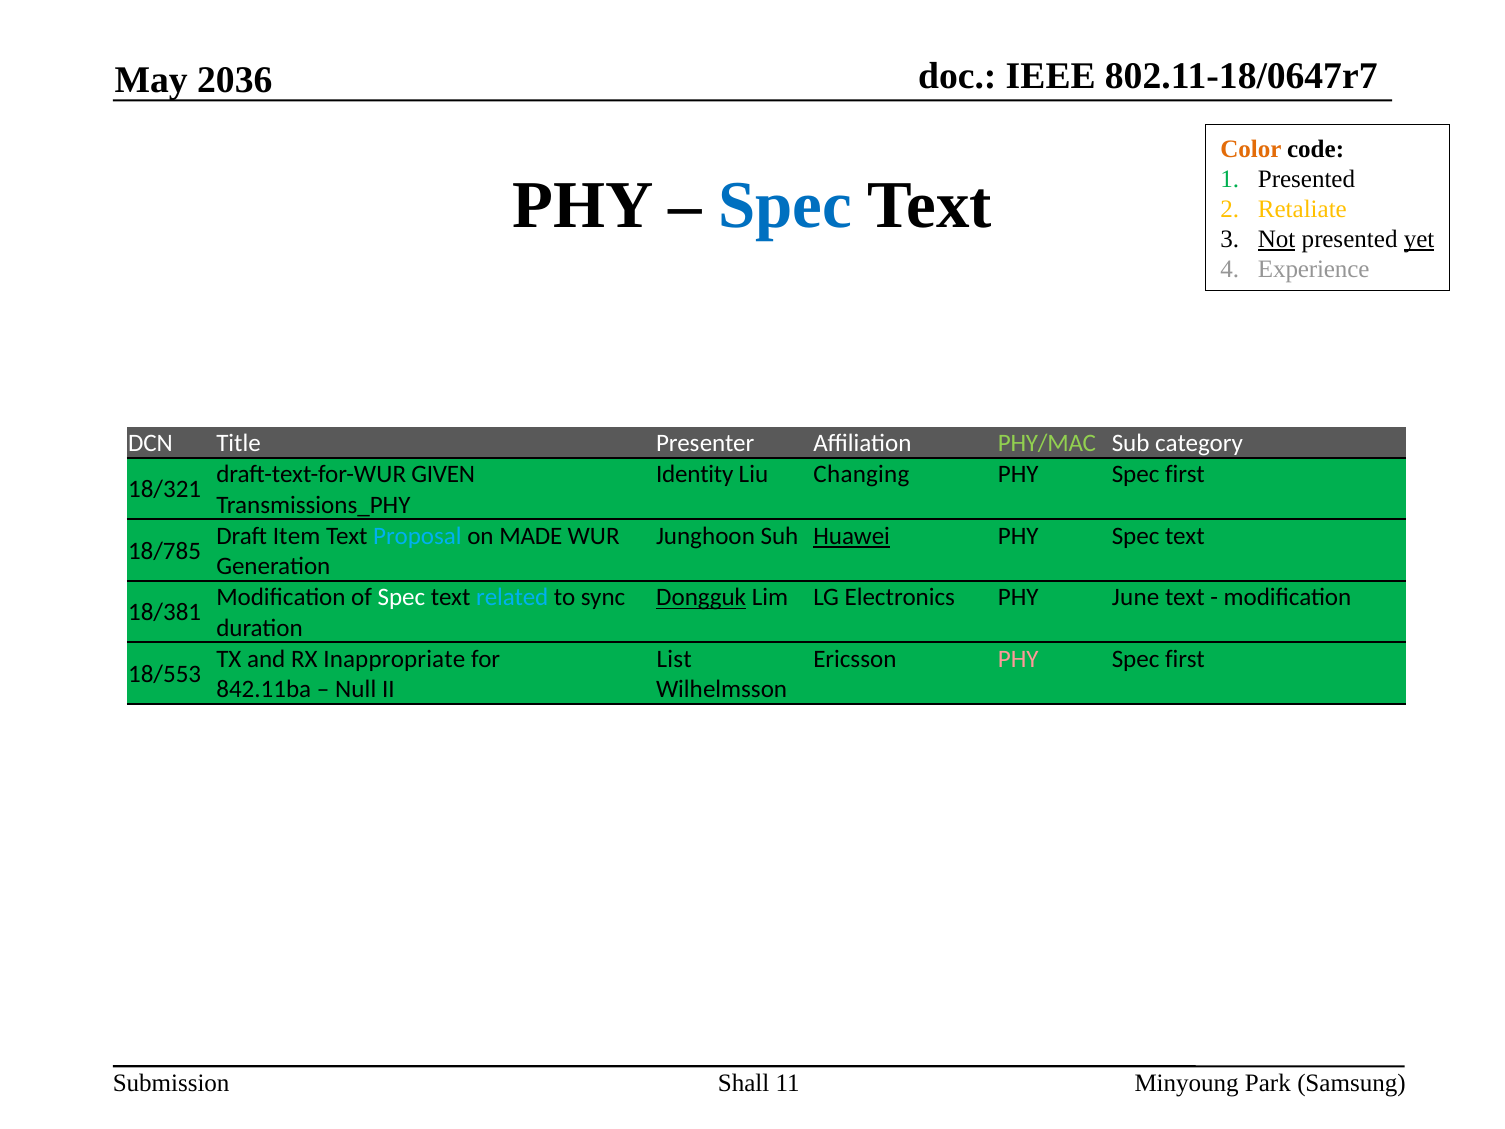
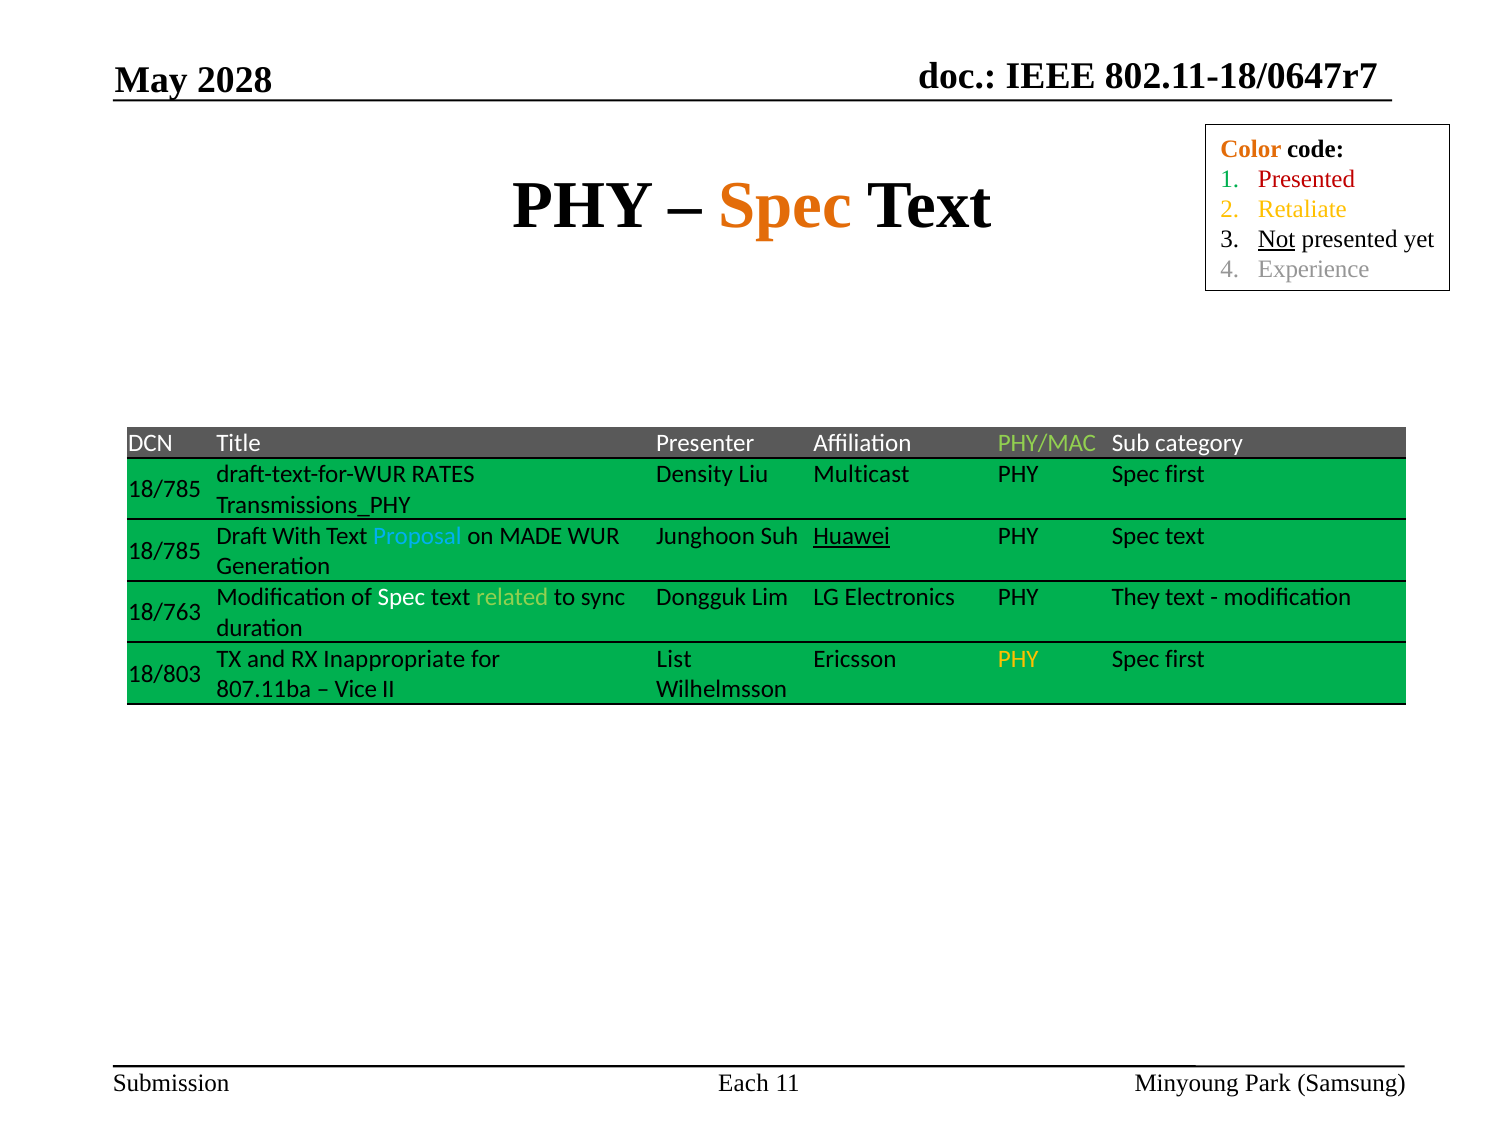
2036: 2036 -> 2028 (235, 80)
Presented colour: black -> red (1307, 179)
Spec colour: blue -> orange (785, 205)
yet underline: present -> none (1419, 239)
GIVEN: GIVEN -> RATES (443, 475)
Identity: Identity -> Density (695, 475)
Changing: Changing -> Multicast (862, 475)
18/321: 18/321 -> 18/785 (165, 489)
Item: Item -> With (297, 536)
related colour: light blue -> light green (512, 597)
Dongguk underline: present -> none (701, 597)
June: June -> They (1136, 597)
18/381: 18/381 -> 18/763 (165, 612)
PHY colour: pink -> yellow (1018, 659)
18/553: 18/553 -> 18/803 (165, 674)
842.11ba: 842.11ba -> 807.11ba (264, 689)
Null: Null -> Vice (356, 689)
Shall: Shall -> Each (743, 1083)
